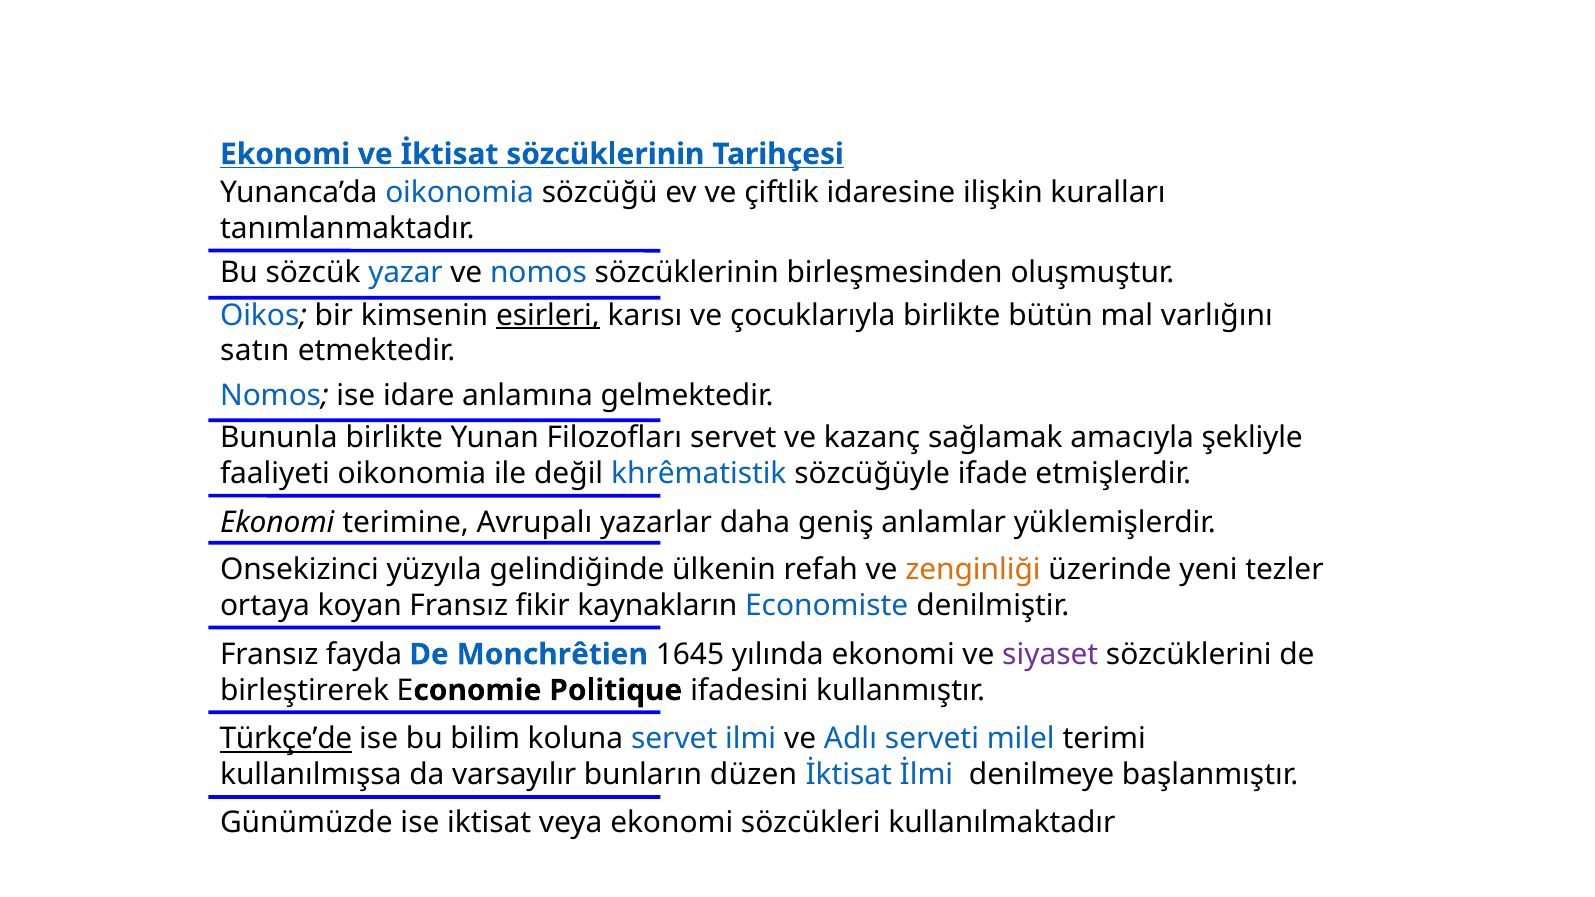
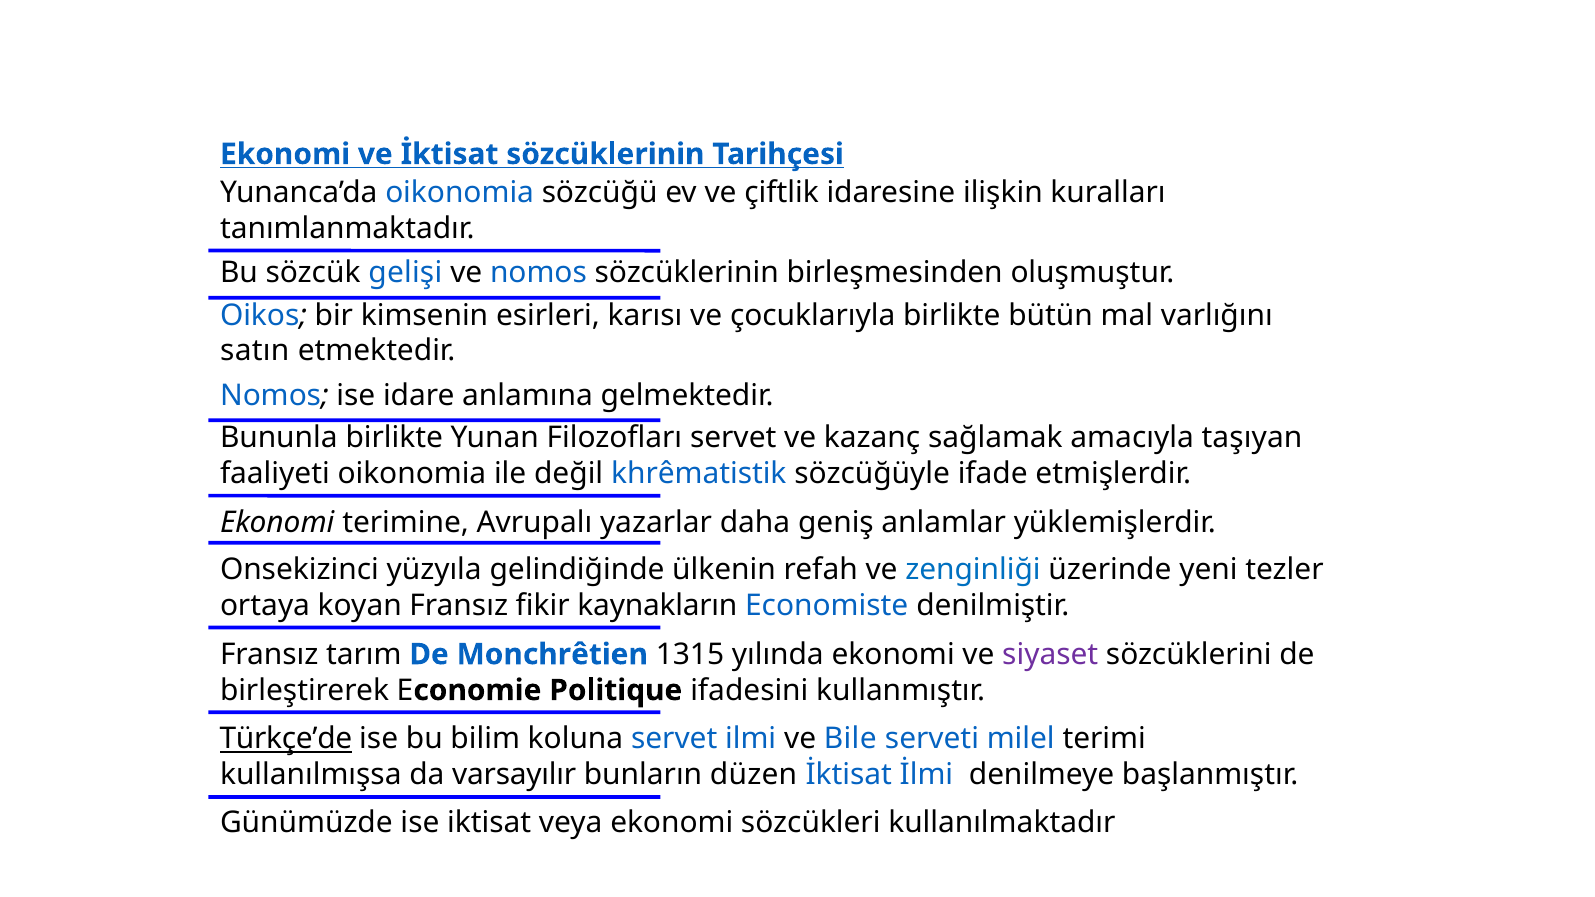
yazar: yazar -> gelişi (405, 273)
esirleri underline: present -> none (548, 315)
şekliyle: şekliyle -> taşıyan (1252, 437)
zenginliği colour: orange -> blue (973, 570)
fayda: fayda -> tarım (364, 655)
1645: 1645 -> 1315 (690, 655)
Adlı: Adlı -> Bile (850, 739)
